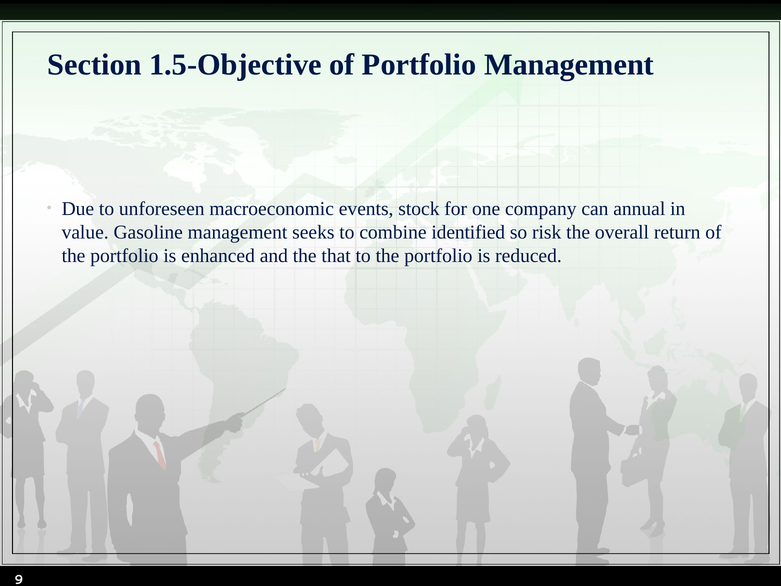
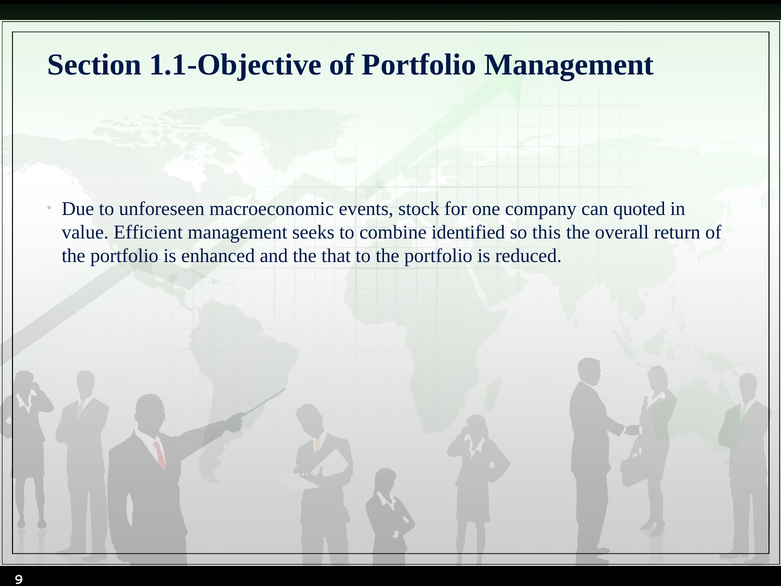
1.5-Objective: 1.5-Objective -> 1.1-Objective (235, 64)
annual: annual -> quoted (639, 209)
Gasoline: Gasoline -> Efficient (148, 232)
risk: risk -> this (547, 232)
